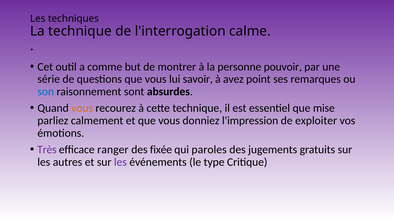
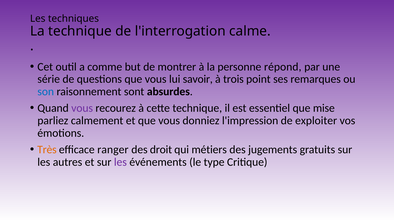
pouvoir: pouvoir -> répond (283, 67)
avez: avez -> trois (233, 79)
vous colour: orange -> purple (82, 108)
Très colour: purple -> orange (47, 149)
fixée: fixée -> droit (161, 149)
paroles: paroles -> métiers (209, 149)
